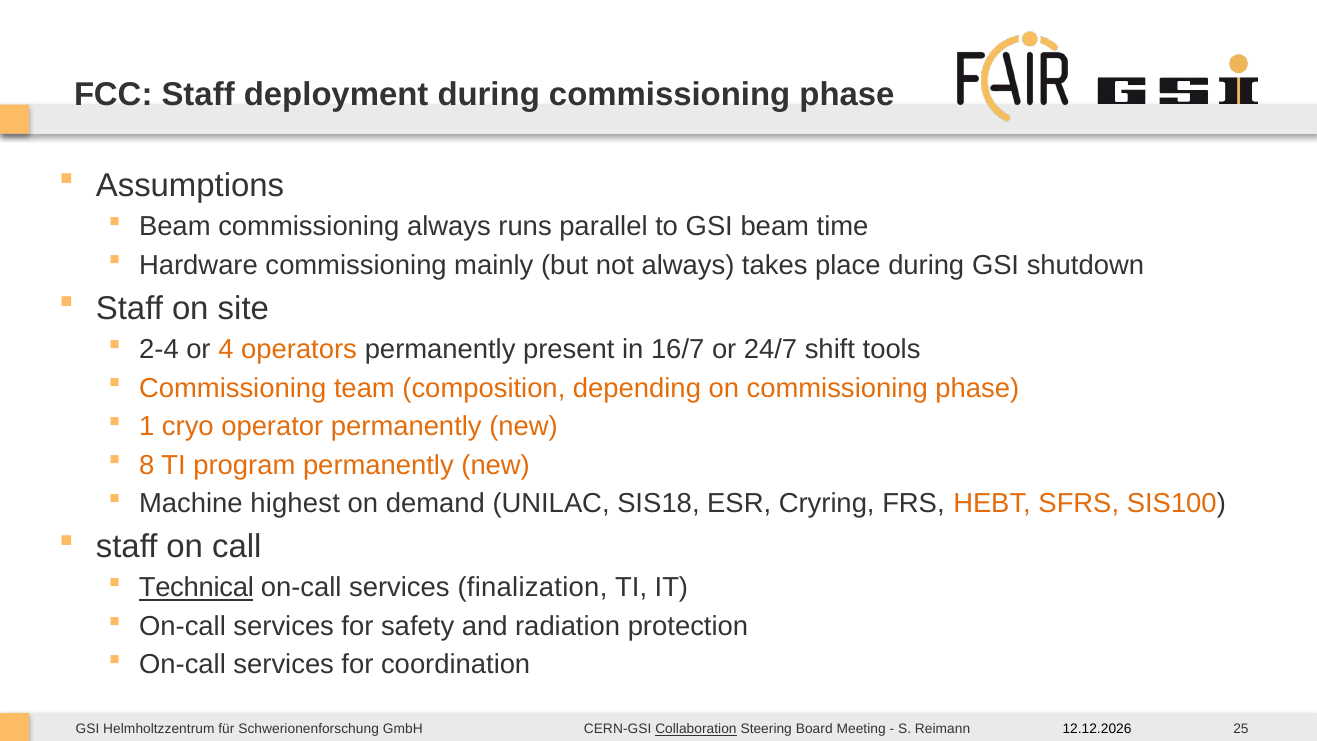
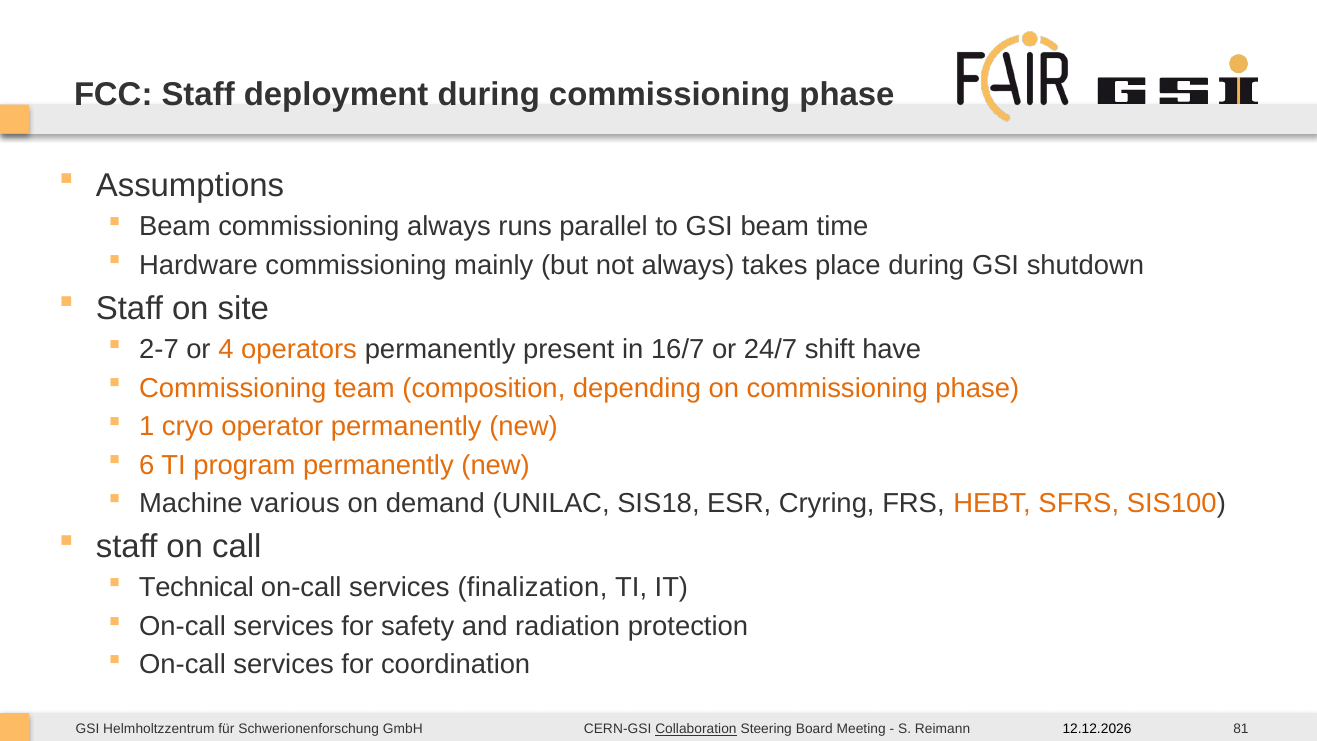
2-4: 2-4 -> 2-7 (159, 350)
tools: tools -> have (892, 350)
8: 8 -> 6 (147, 465)
highest: highest -> various (295, 503)
Technical underline: present -> none (196, 588)
25: 25 -> 81 (1241, 728)
